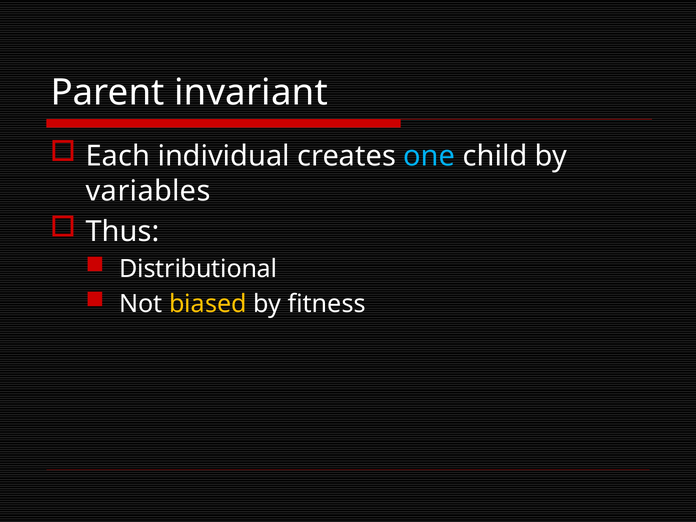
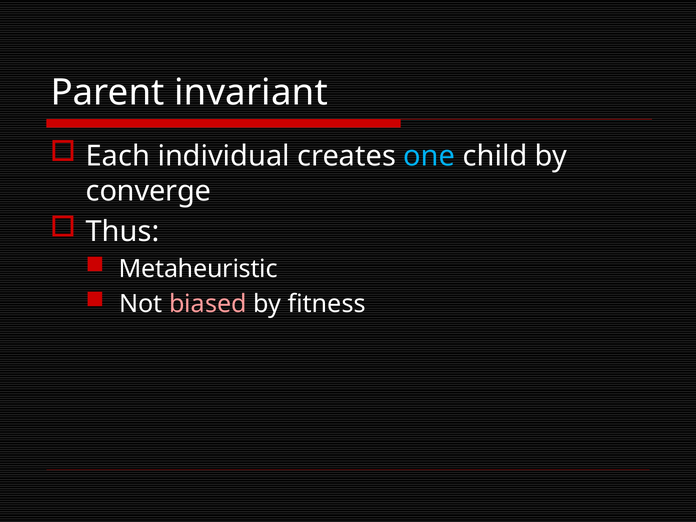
variables: variables -> converge (148, 191)
Distributional: Distributional -> Metaheuristic (198, 269)
biased colour: yellow -> pink (208, 304)
